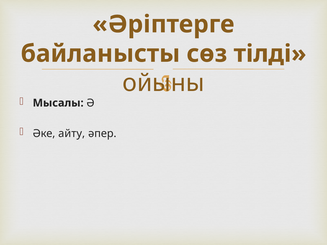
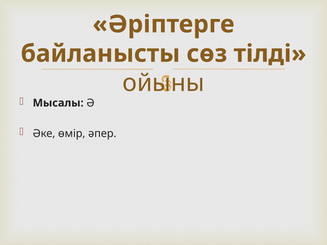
айту: айту -> өмір (72, 134)
